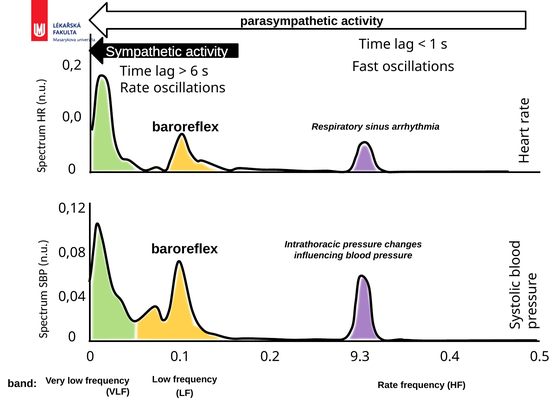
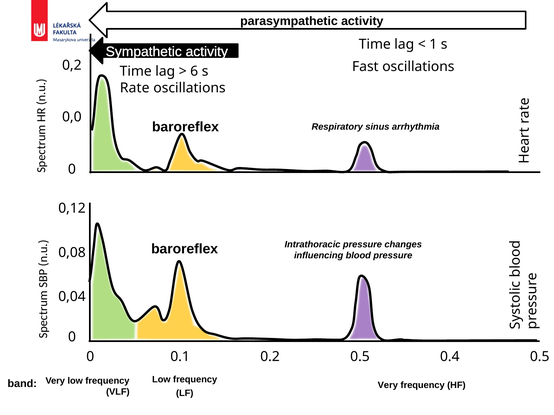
9.3: 9.3 -> 0.5 (360, 357)
Rate: Rate -> Very (388, 386)
